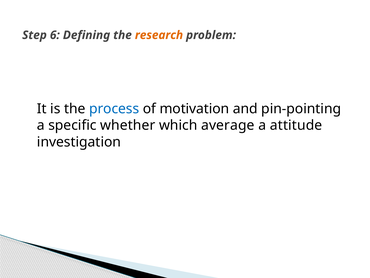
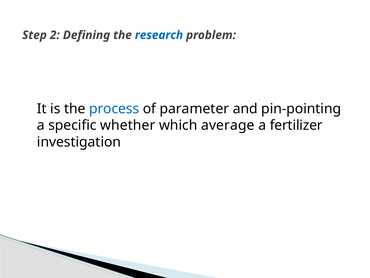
6: 6 -> 2 (55, 35)
research colour: orange -> blue (159, 35)
motivation: motivation -> parameter (194, 109)
attitude: attitude -> fertilizer (296, 125)
